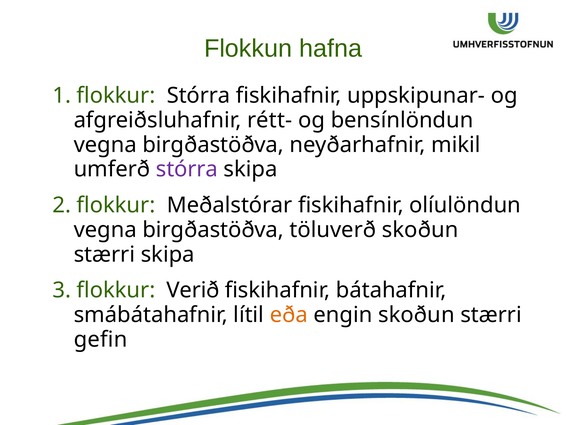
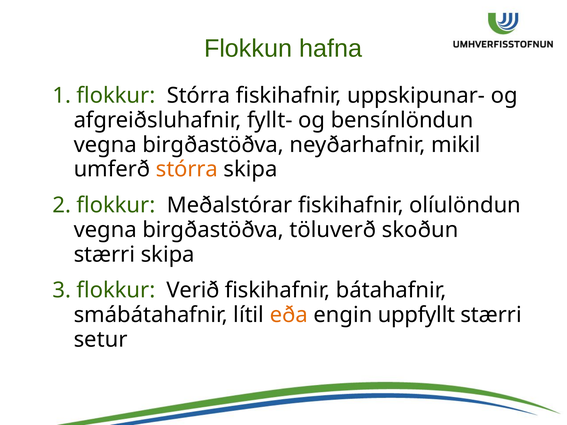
rétt-: rétt- -> fyllt- (270, 120)
stórra colour: purple -> orange (187, 169)
engin skoðun: skoðun -> uppfyllt (417, 315)
gefin: gefin -> setur (101, 340)
